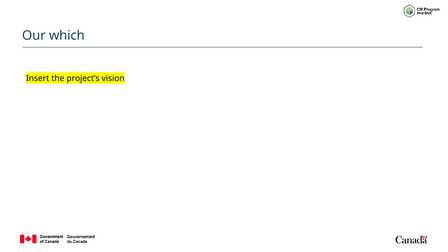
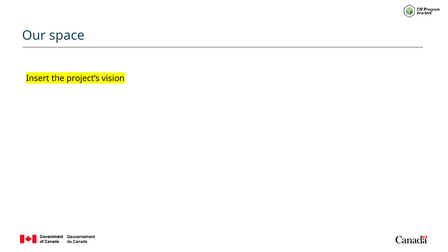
which: which -> space (67, 35)
